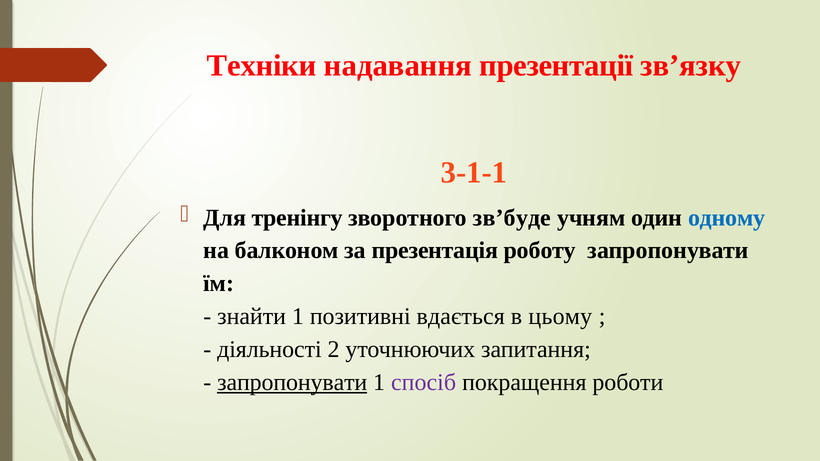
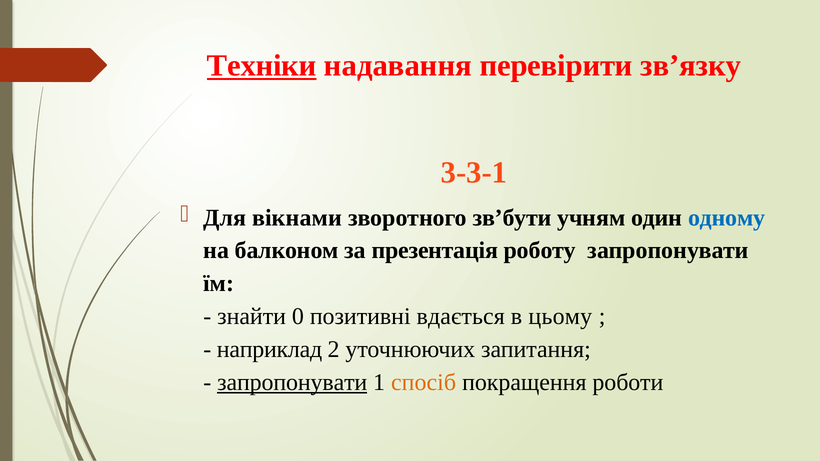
Техніки underline: none -> present (262, 66)
презентації: презентації -> перевірити (556, 66)
3-1-1: 3-1-1 -> 3-3-1 (474, 173)
тренінгу: тренінгу -> вікнами (297, 218)
зв’буде: зв’буде -> зв’бути (512, 218)
знайти 1: 1 -> 0 (298, 317)
діяльності: діяльності -> наприклад (270, 350)
спосіб colour: purple -> orange (424, 382)
